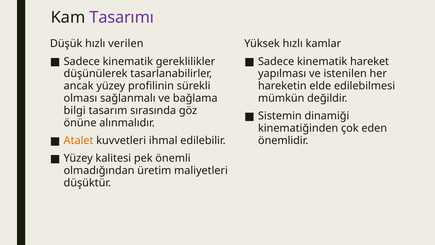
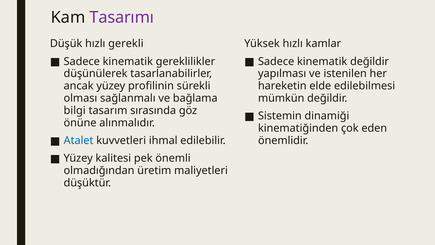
verilen: verilen -> gerekli (126, 44)
kinematik hareket: hareket -> değildir (370, 61)
Atalet colour: orange -> blue (79, 140)
